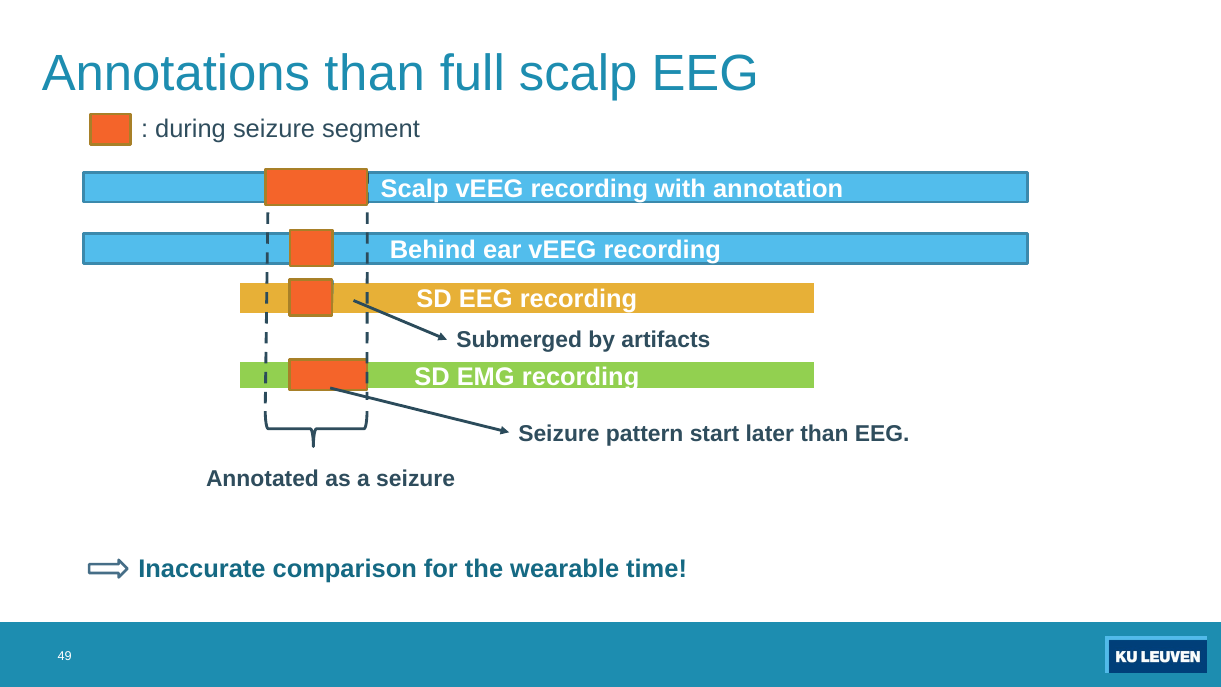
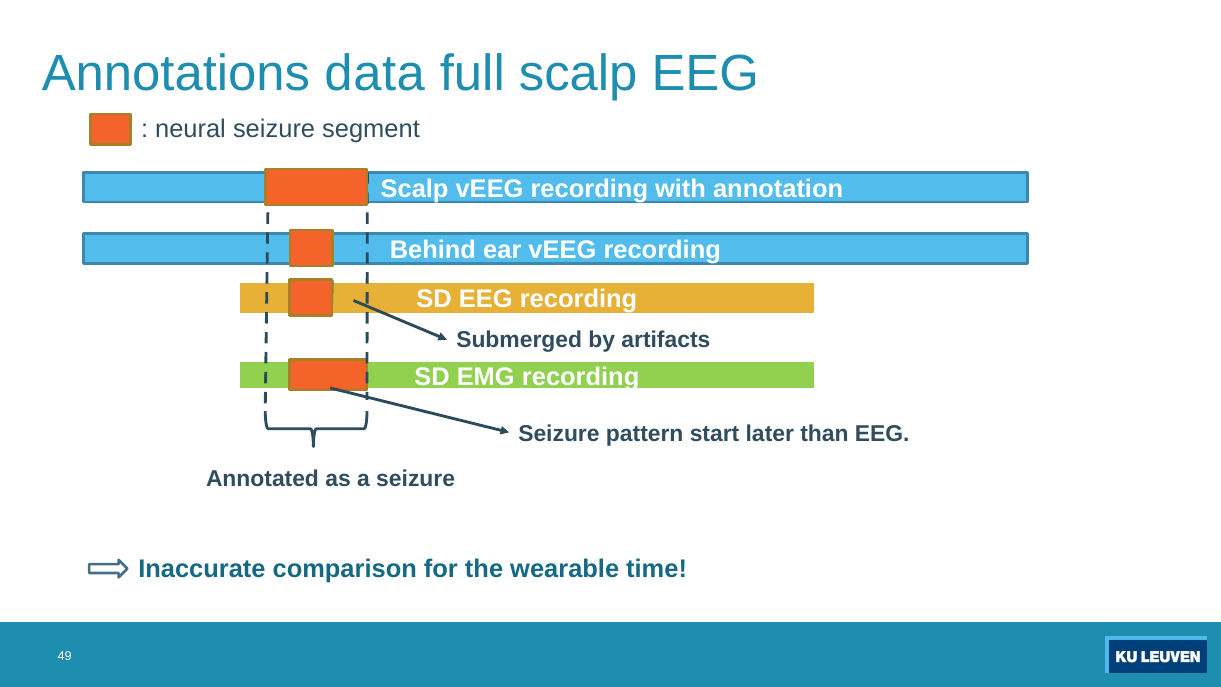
Annotations than: than -> data (375, 73)
during: during -> neural (191, 129)
